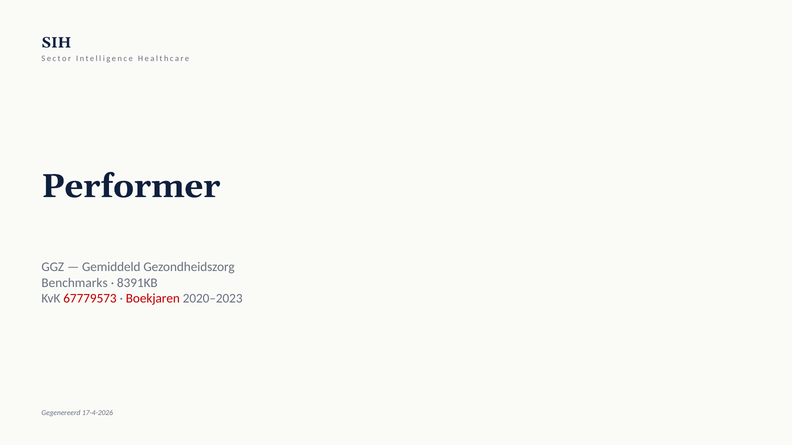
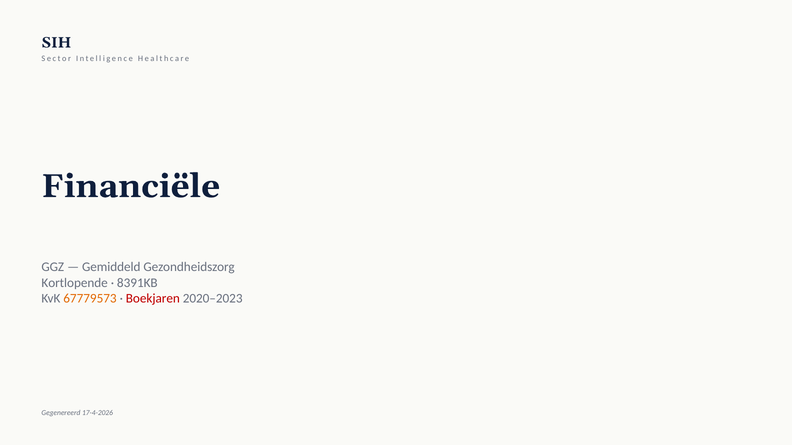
Performer: Performer -> Financiële (131, 186)
Benchmarks: Benchmarks -> Kortlopende (75, 283)
67779573 colour: red -> orange (90, 299)
